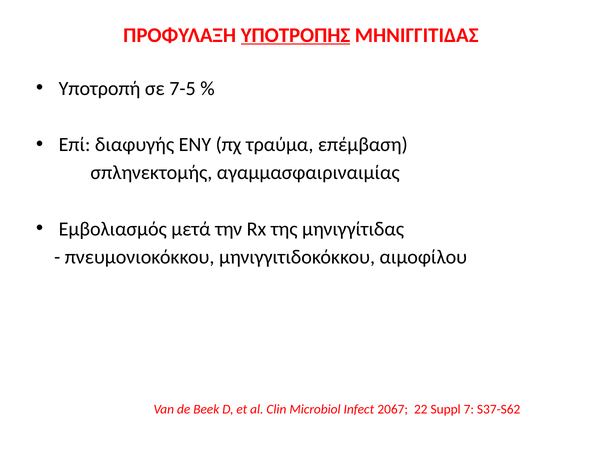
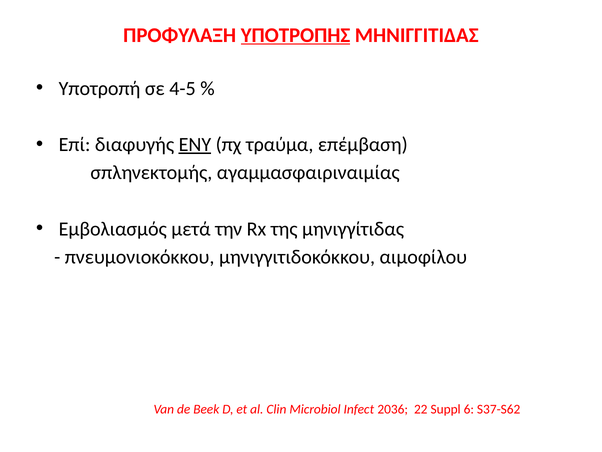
7-5: 7-5 -> 4-5 (183, 88)
ΕΝΥ underline: none -> present (195, 144)
2067: 2067 -> 2036 (393, 409)
7: 7 -> 6 (469, 409)
